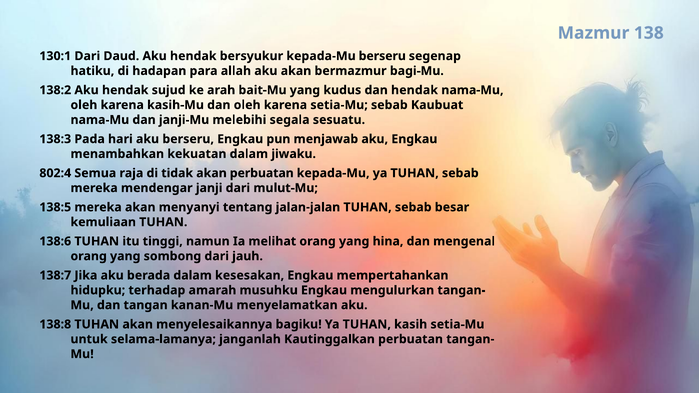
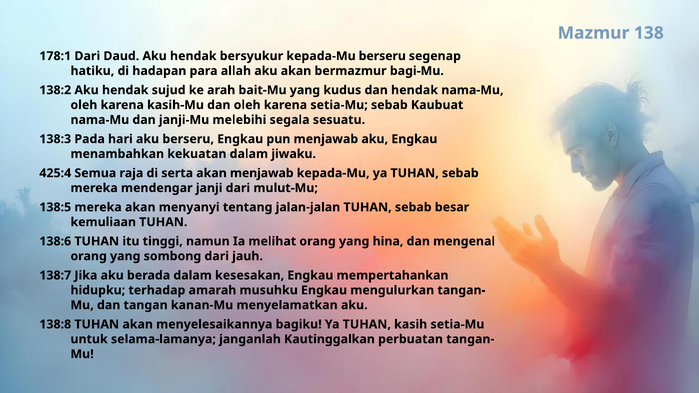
130:1: 130:1 -> 178:1 (55, 56)
802:4: 802:4 -> 425:4 (55, 173)
tidak: tidak -> serta (177, 173)
akan perbuatan: perbuatan -> menjawab (262, 173)
